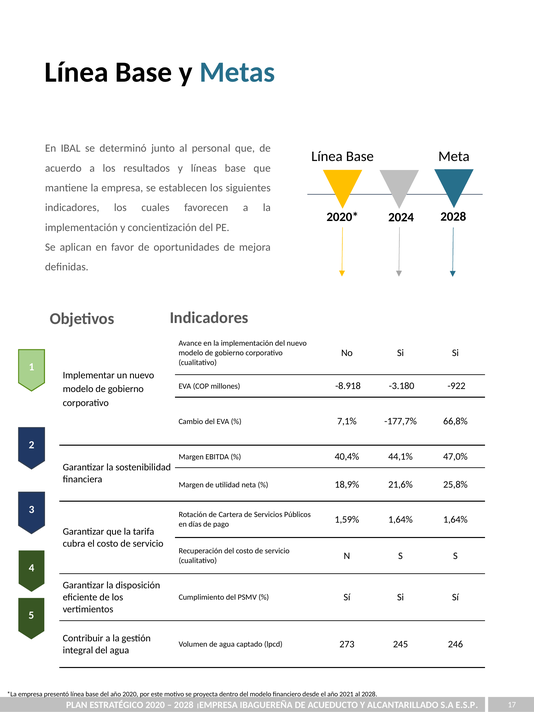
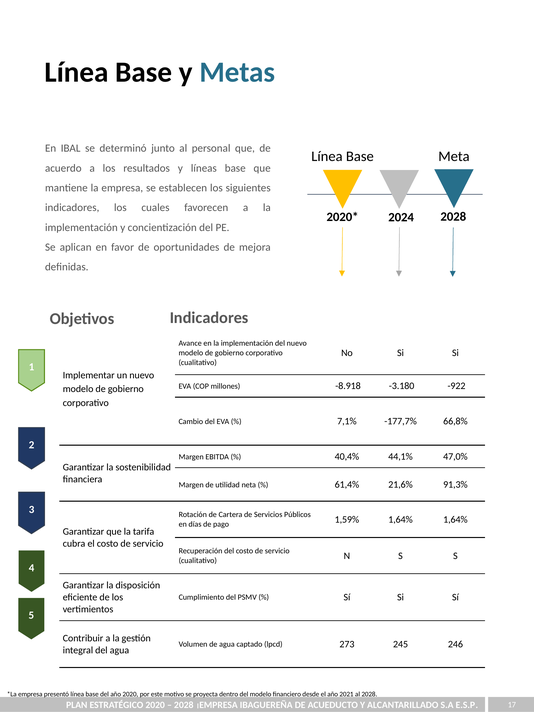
18,9%: 18,9% -> 61,4% (347, 485)
25,8%: 25,8% -> 91,3% (455, 485)
